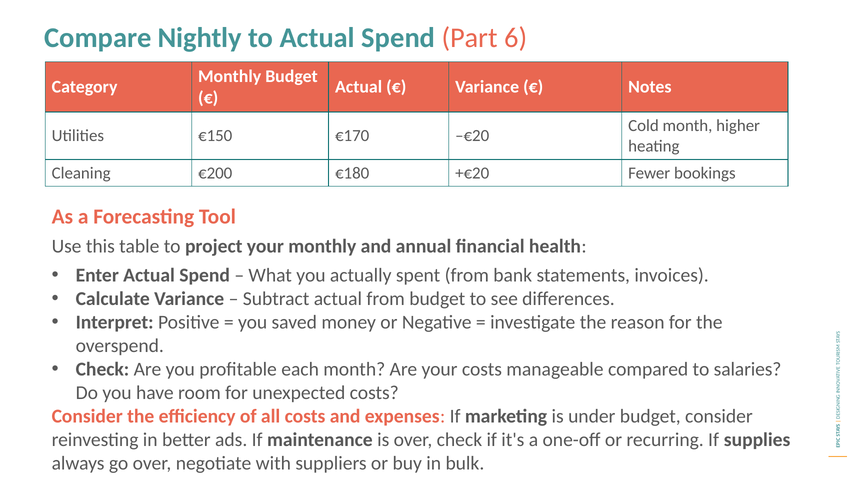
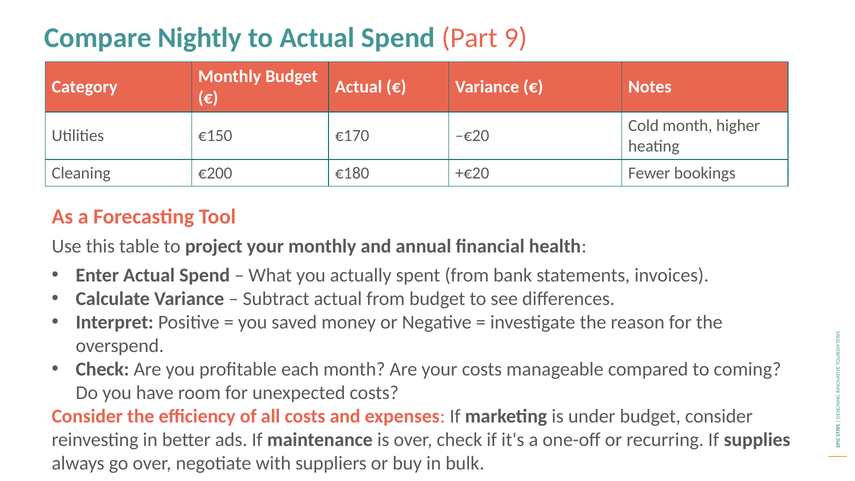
6: 6 -> 9 (516, 38)
salaries: salaries -> coming (747, 369)
